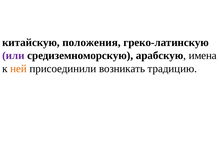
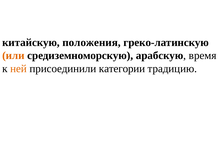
или colour: purple -> orange (13, 56)
имена: имена -> время (203, 56)
возникать: возникать -> категории (122, 69)
